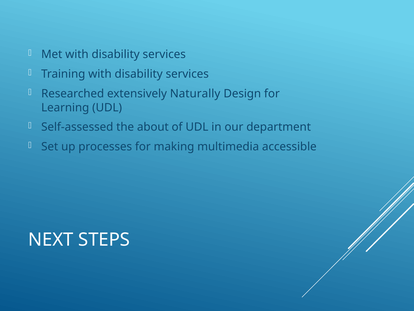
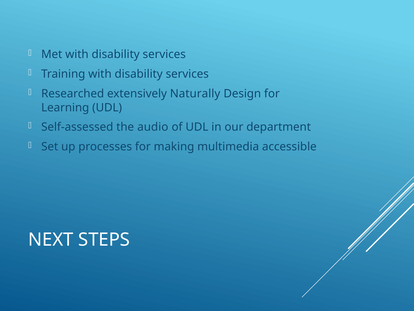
about: about -> audio (153, 127)
